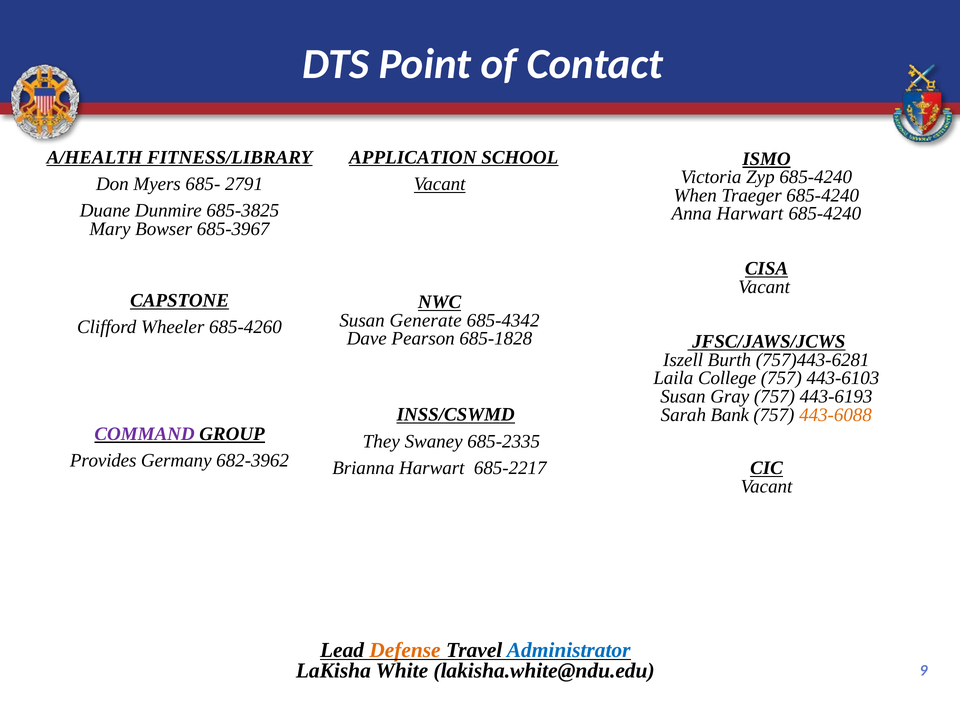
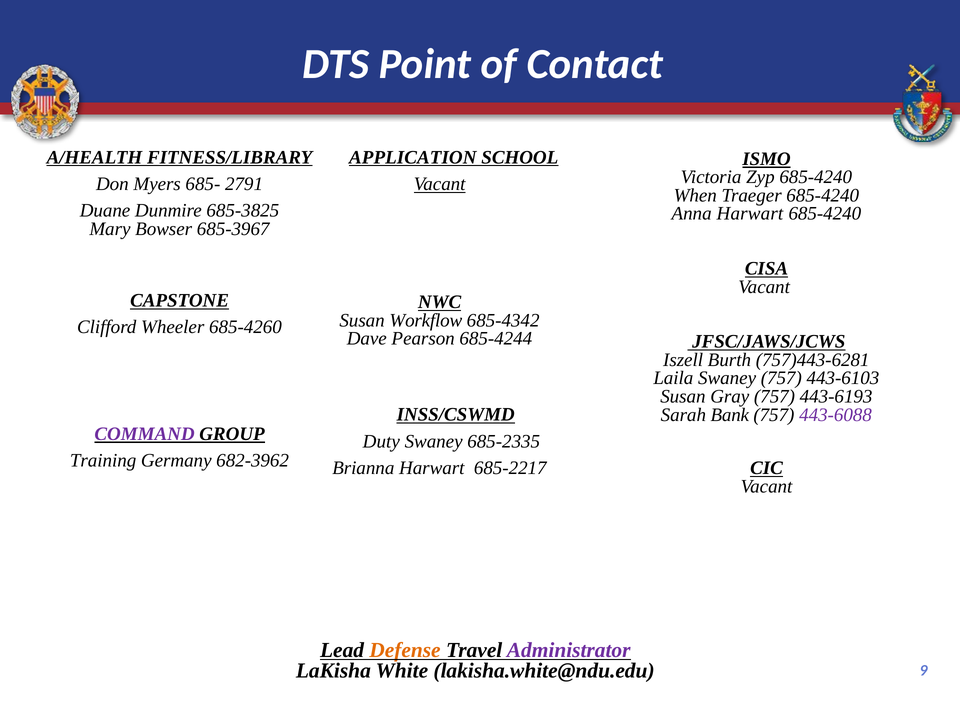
Generate: Generate -> Workflow (426, 320)
685-1828: 685-1828 -> 685-4244 (496, 339)
Laila College: College -> Swaney (727, 378)
443-6088 colour: orange -> purple (836, 415)
They: They -> Duty (381, 441)
Provides: Provides -> Training (103, 460)
Administrator colour: blue -> purple (569, 650)
